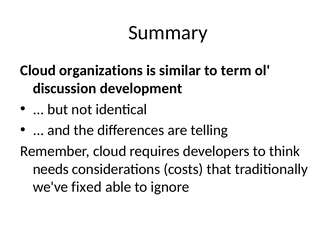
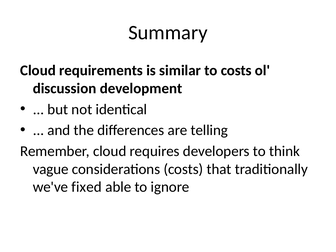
organizations: organizations -> requirements (101, 70)
to term: term -> costs (236, 70)
needs: needs -> vague (51, 169)
